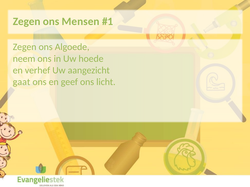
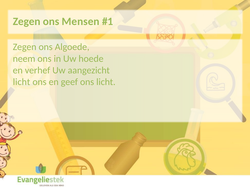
gaat: gaat -> licht (22, 82)
